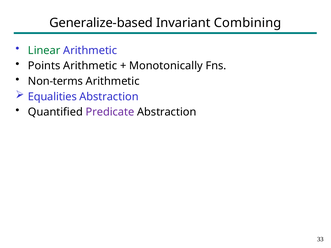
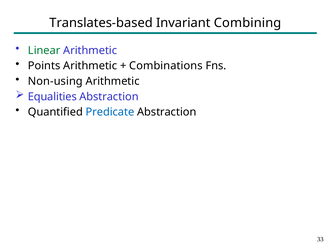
Generalize-based: Generalize-based -> Translates-based (101, 23)
Monotonically: Monotonically -> Combinations (166, 66)
Non-terms: Non-terms -> Non-using (55, 81)
Predicate colour: purple -> blue (110, 112)
